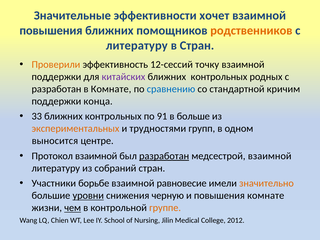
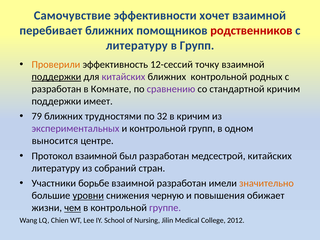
Значительные: Значительные -> Самочувствие (72, 16)
повышения: повышения -> перебивает (51, 30)
родственников colour: orange -> red (251, 30)
в Стран: Стран -> Групп (197, 45)
поддержки underline: none -> present (56, 77)
контрольных: контрольных -> контрольной (219, 77)
сравнению colour: blue -> purple (171, 89)
конца: конца -> имеет (98, 101)
33: 33 -> 79 (37, 116)
контрольных: контрольных -> трудностями (113, 116)
91: 91 -> 32 (162, 116)
в больше: больше -> кричим (193, 116)
экспериментальных colour: orange -> purple (75, 129)
и трудностями: трудностями -> контрольной (158, 129)
разработан underline: present -> none (164, 156)
медсестрой взаимной: взаимной -> китайских (270, 156)
взаимной равновесие: равновесие -> разработан (182, 183)
повышения комнате: комнате -> обижает (266, 196)
группе colour: orange -> purple (165, 208)
